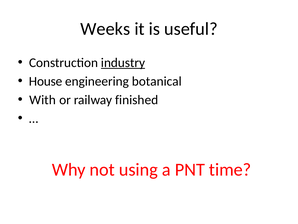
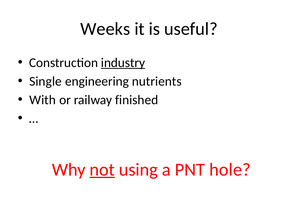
House: House -> Single (45, 81)
botanical: botanical -> nutrients (157, 81)
not underline: none -> present (102, 169)
time: time -> hole (230, 169)
